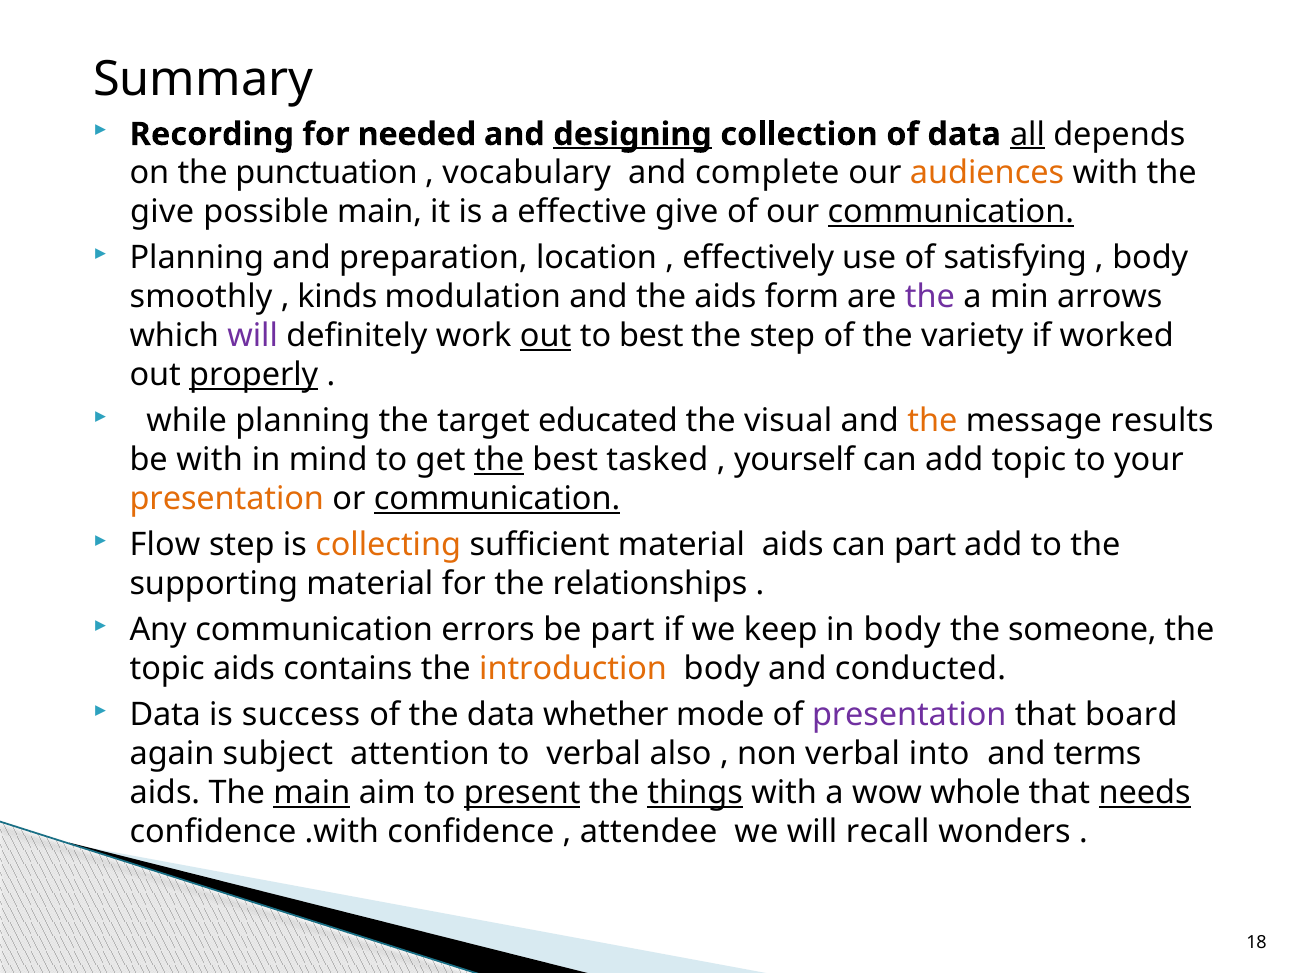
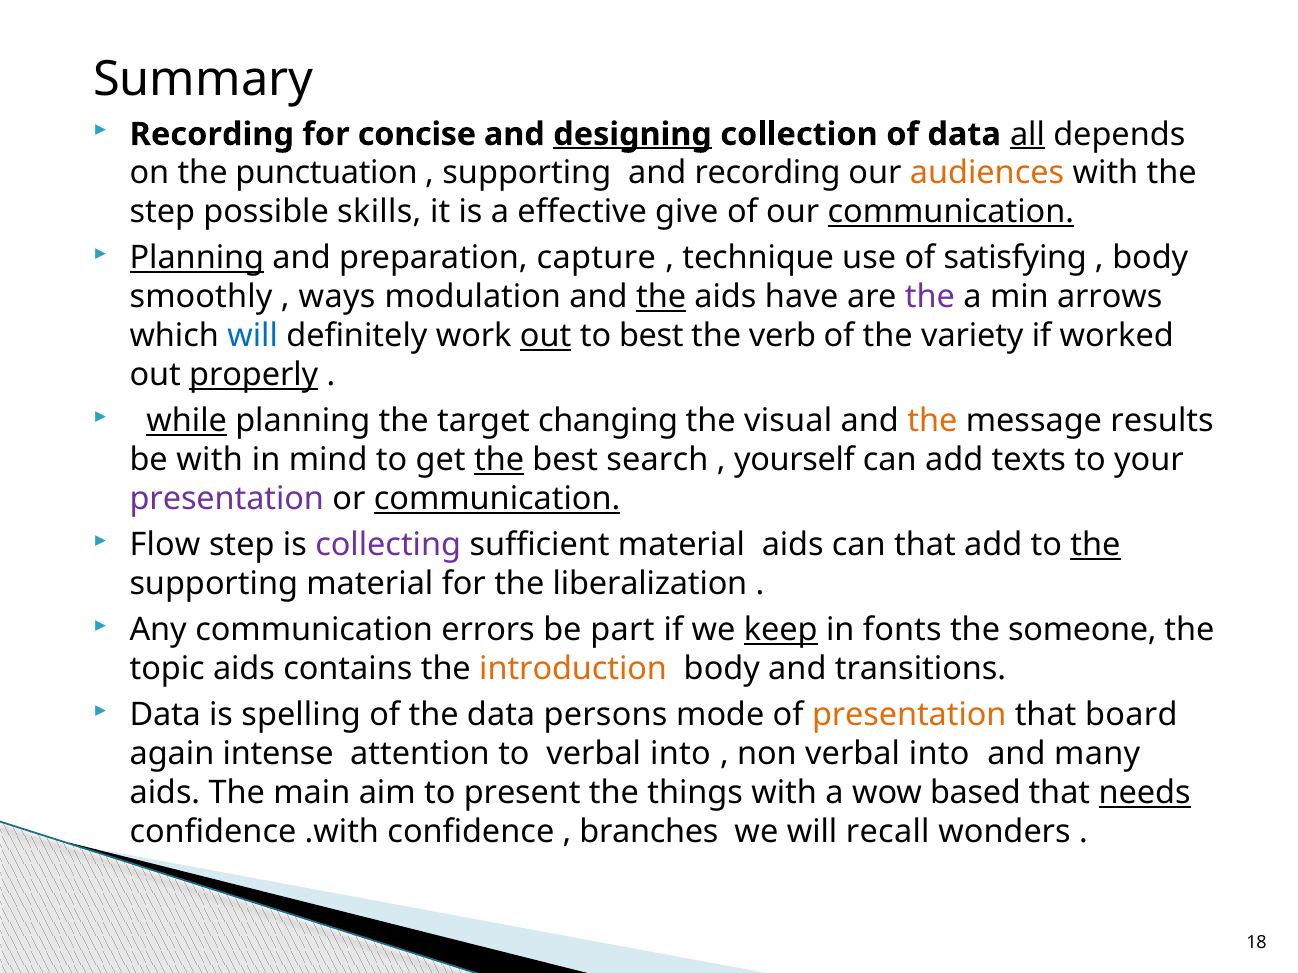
needed: needed -> concise (417, 134)
vocabulary: vocabulary -> supporting (527, 173)
and complete: complete -> recording (768, 173)
give: give -> step (162, 212)
possible main: main -> skills (379, 212)
Planning underline: none -> present (197, 258)
location: location -> capture (596, 258)
effectively: effectively -> technique (758, 258)
kinds: kinds -> ways (337, 297)
the underline: none -> present (661, 297)
form: form -> have (802, 297)
will colour: purple -> blue (253, 336)
the step: step -> verb (782, 336)
while underline: none -> present (187, 421)
educated: educated -> changing (608, 421)
tasked: tasked -> search (657, 460)
add topic: topic -> texts (1029, 460)
presentation colour: orange -> purple (227, 499)
collecting colour: orange -> purple (388, 545)
can part: part -> that (925, 545)
the underline: none -> present (1095, 545)
relationships: relationships -> liberalization (650, 584)
keep underline: none -> present (781, 630)
in body: body -> fonts (902, 630)
conducted: conducted -> transitions (921, 669)
success: success -> spelling (301, 716)
whether: whether -> persons (606, 716)
presentation colour: purple -> orange (909, 716)
subject: subject -> intense (278, 754)
to verbal also: also -> into (680, 754)
terms: terms -> many (1097, 754)
main underline: present -> none (312, 793)
present underline: present -> none (522, 793)
things underline: present -> none (695, 793)
whole: whole -> based (975, 793)
attendee: attendee -> branches (649, 832)
